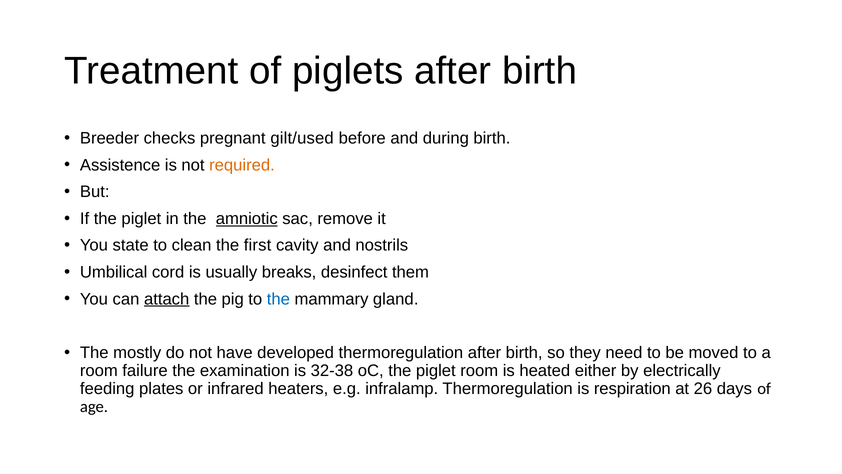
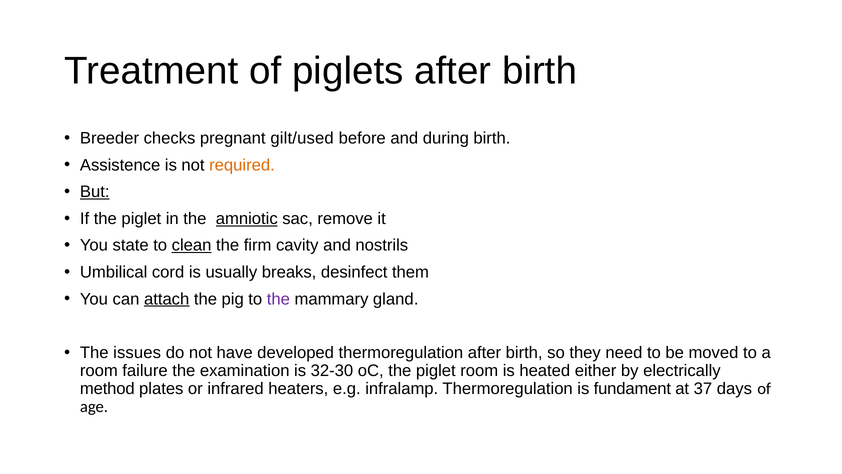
But underline: none -> present (95, 192)
clean underline: none -> present (192, 245)
first: first -> firm (258, 245)
the colour: blue -> purple (278, 299)
mostly: mostly -> issues (137, 352)
32-38: 32-38 -> 32-30 (332, 370)
feeding: feeding -> method (107, 388)
respiration: respiration -> fundament (632, 388)
26: 26 -> 37 (703, 388)
